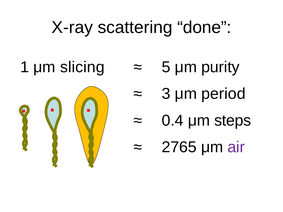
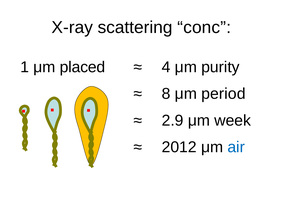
done: done -> conc (204, 27)
slicing: slicing -> placed (82, 67)
5: 5 -> 4 (166, 67)
3: 3 -> 8 (166, 94)
0.4: 0.4 -> 2.9 (173, 121)
steps: steps -> week (233, 121)
2765: 2765 -> 2012 (179, 147)
air colour: purple -> blue (236, 147)
